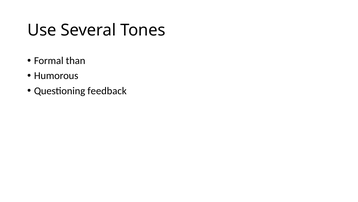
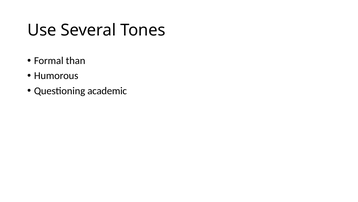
feedback: feedback -> academic (107, 91)
